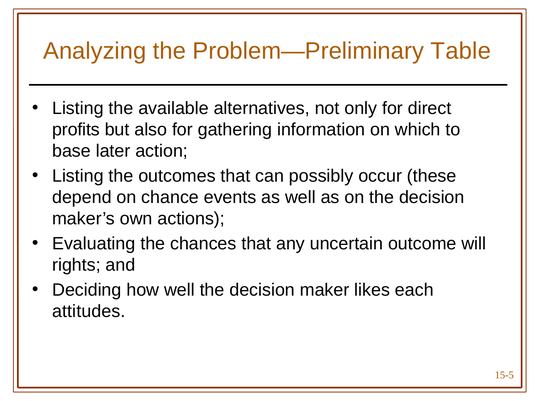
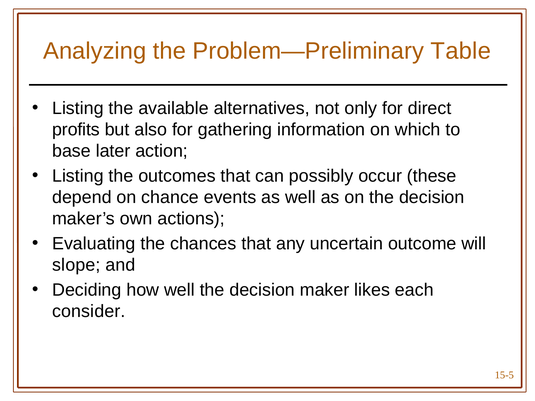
rights: rights -> slope (76, 265)
attitudes: attitudes -> consider (89, 312)
